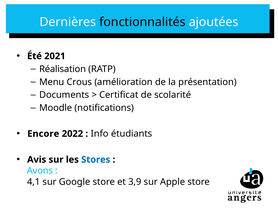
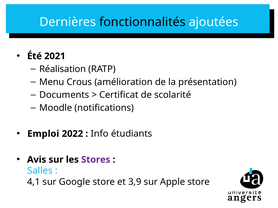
Encore: Encore -> Emploi (43, 134)
Stores colour: blue -> purple (96, 160)
Avons: Avons -> Salles (40, 171)
